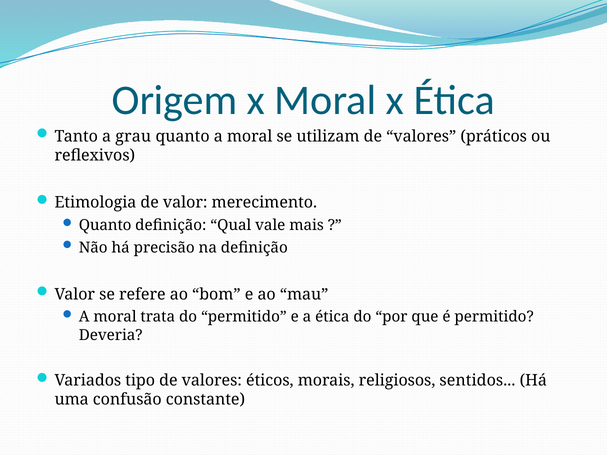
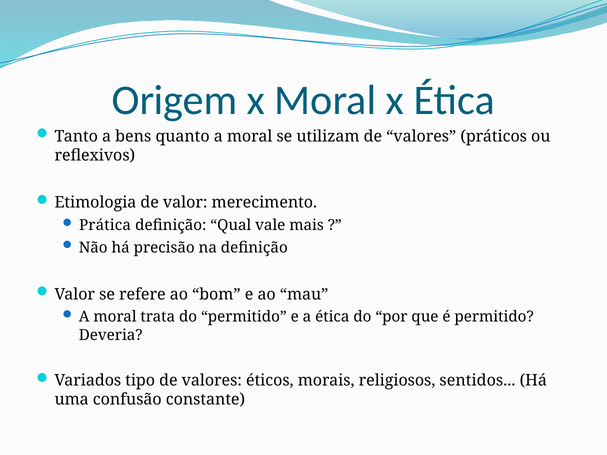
grau: grau -> bens (133, 136)
Quanto: Quanto -> Prática (105, 225)
